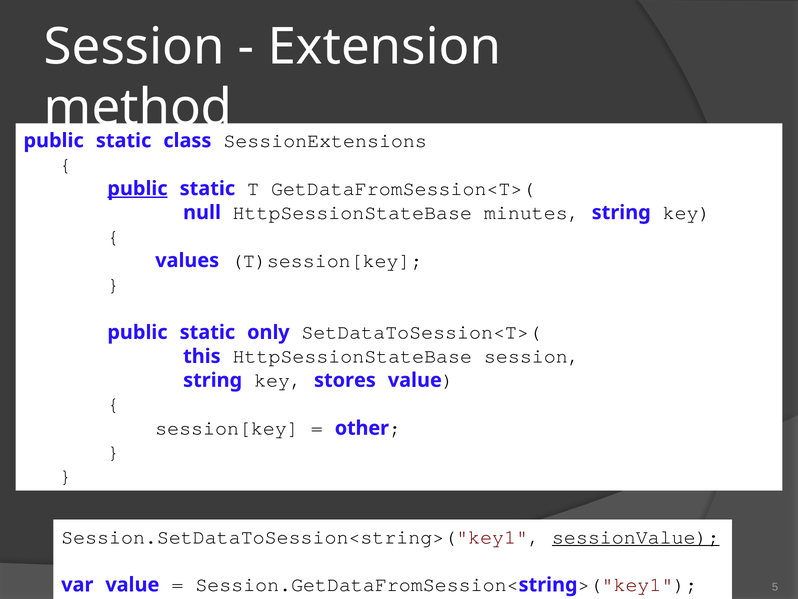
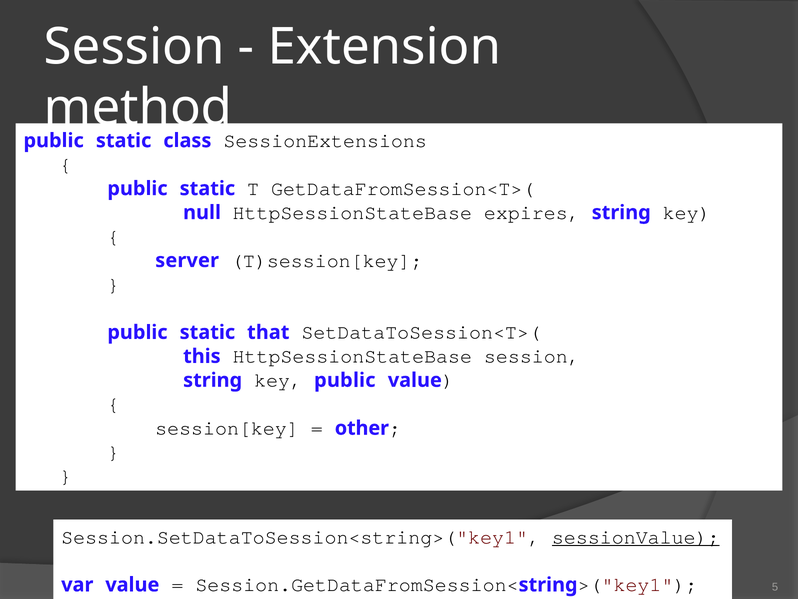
public underline: present -> none (137, 188)
minutes: minutes -> expires (532, 212)
values: values -> server (187, 260)
only: only -> that (268, 332)
key stores: stores -> public (345, 380)
